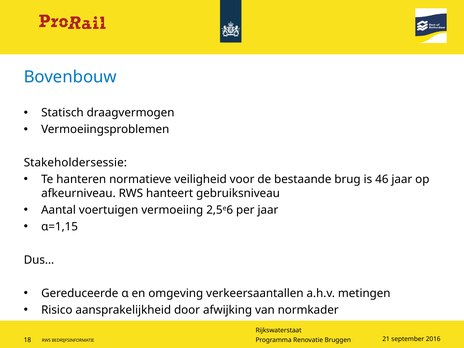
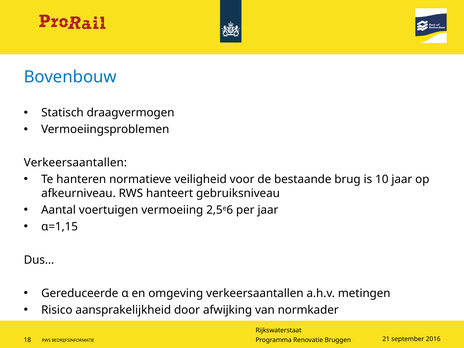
Stakeholdersessie: Stakeholdersessie -> Verkeersaantallen (75, 163)
46: 46 -> 10 (382, 179)
